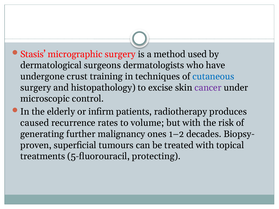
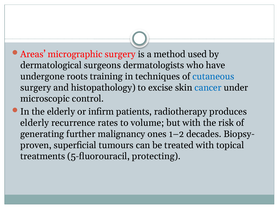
Stasis: Stasis -> Areas (33, 54)
crust: crust -> roots (77, 77)
cancer colour: purple -> blue (208, 88)
caused: caused -> elderly (35, 123)
